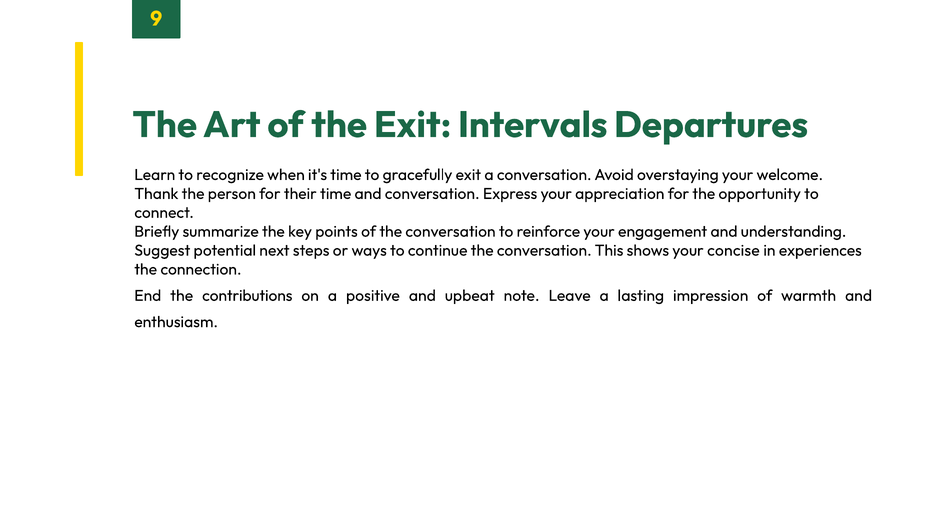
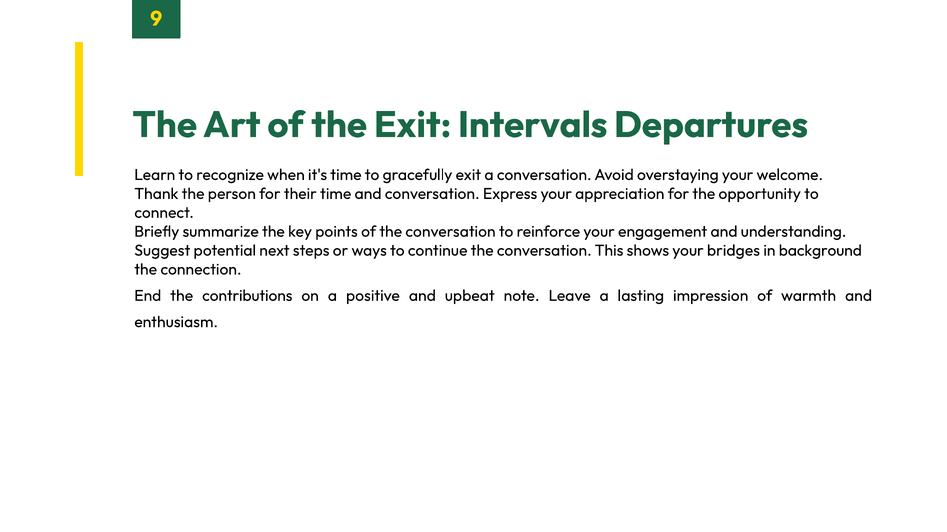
concise: concise -> bridges (733, 251)
experiences: experiences -> background (820, 251)
